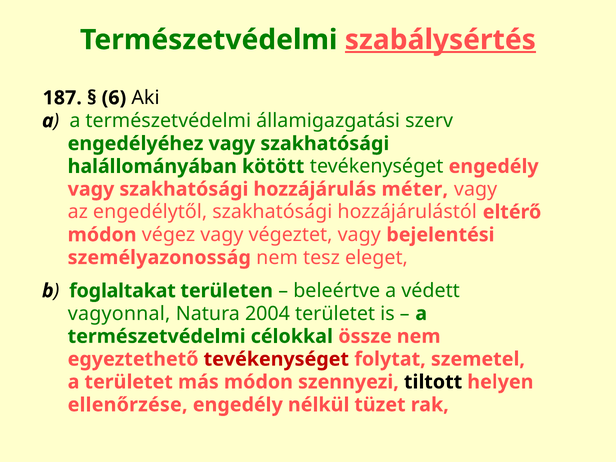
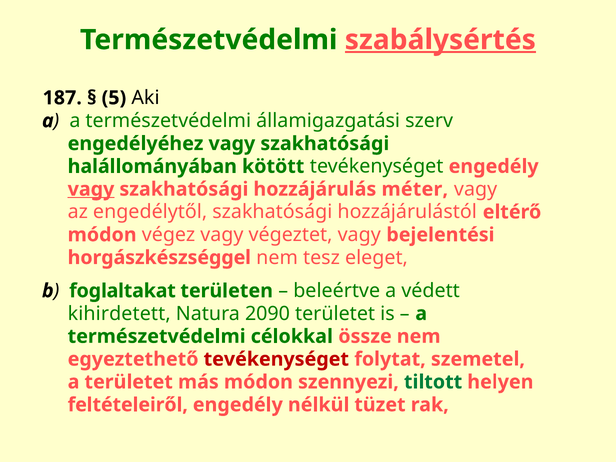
6: 6 -> 5 (114, 98)
vagy underline: none -> present (91, 189)
személyazonosság: személyazonosság -> horgászkészséggel (159, 258)
vagyonnal: vagyonnal -> kihirdetett (119, 314)
2004: 2004 -> 2090 (267, 314)
tiltott colour: black -> green (433, 382)
ellenőrzése: ellenőrzése -> feltételeiről (128, 405)
